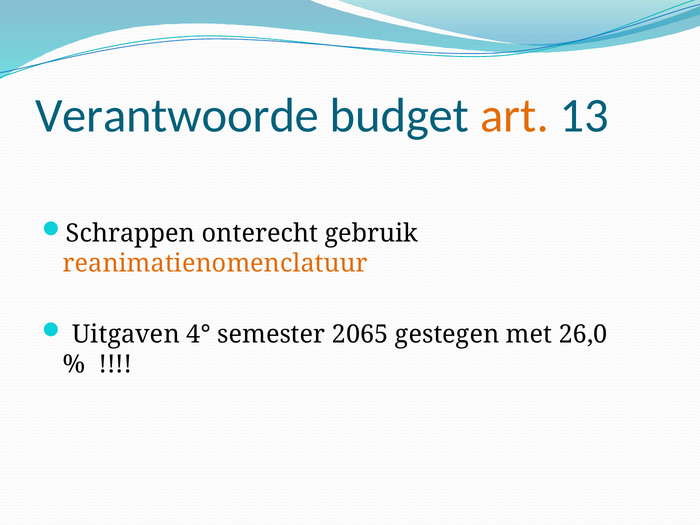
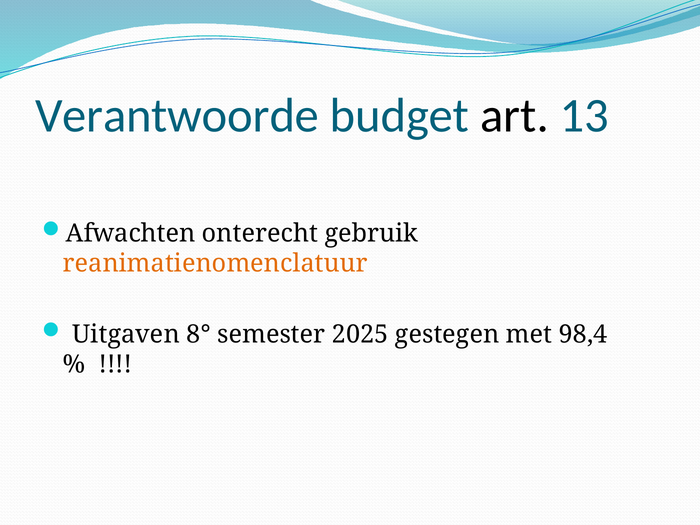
art colour: orange -> black (514, 116)
Schrappen: Schrappen -> Afwachten (131, 233)
4°: 4° -> 8° (199, 334)
2065: 2065 -> 2025 (360, 334)
26,0: 26,0 -> 98,4 (583, 334)
